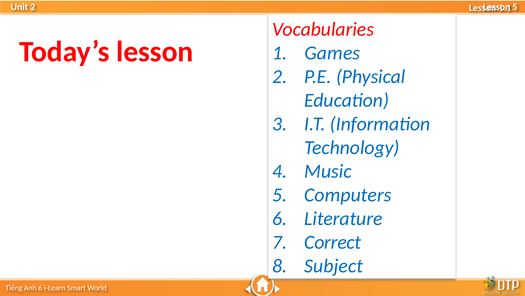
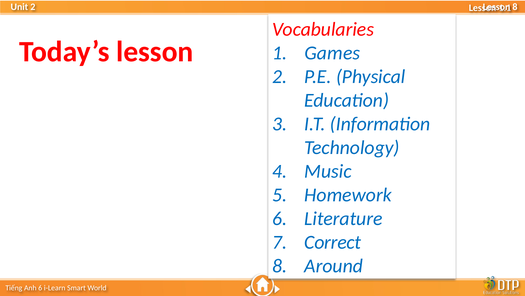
5: 5 -> 8 (515, 7)
Computers: Computers -> Homework (348, 195)
Subject: Subject -> Around (334, 266)
